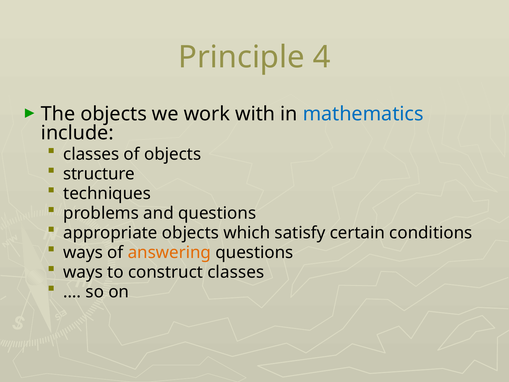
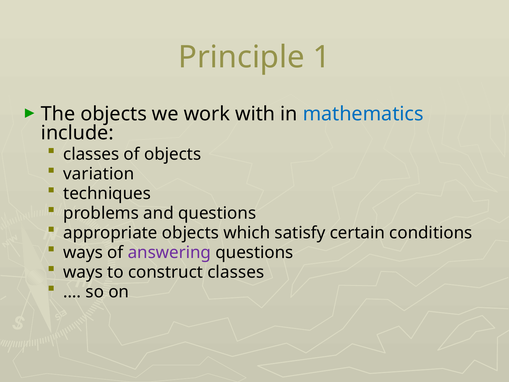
4: 4 -> 1 (322, 57)
structure: structure -> variation (99, 174)
answering colour: orange -> purple (169, 252)
